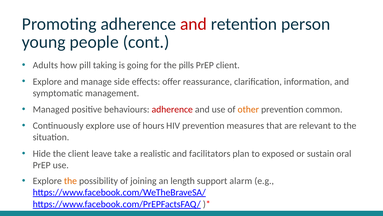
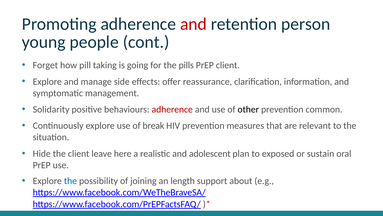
Adults: Adults -> Forget (45, 65)
Managed: Managed -> Solidarity (51, 109)
other colour: orange -> black (248, 109)
hours: hours -> break (153, 125)
take: take -> here (123, 153)
facilitators: facilitators -> adolescent (210, 153)
the colour: orange -> blue (70, 181)
alarm: alarm -> about (241, 181)
